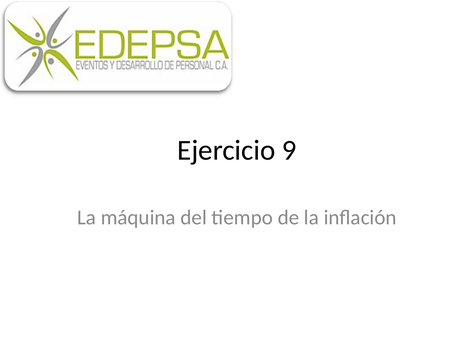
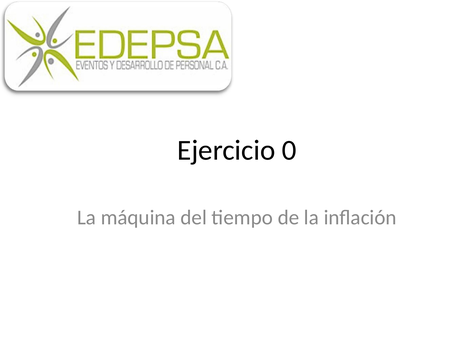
9: 9 -> 0 (289, 151)
